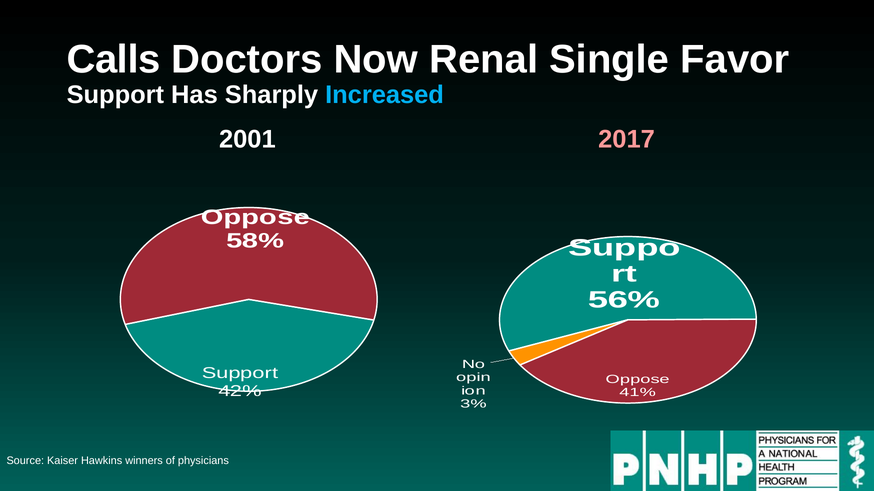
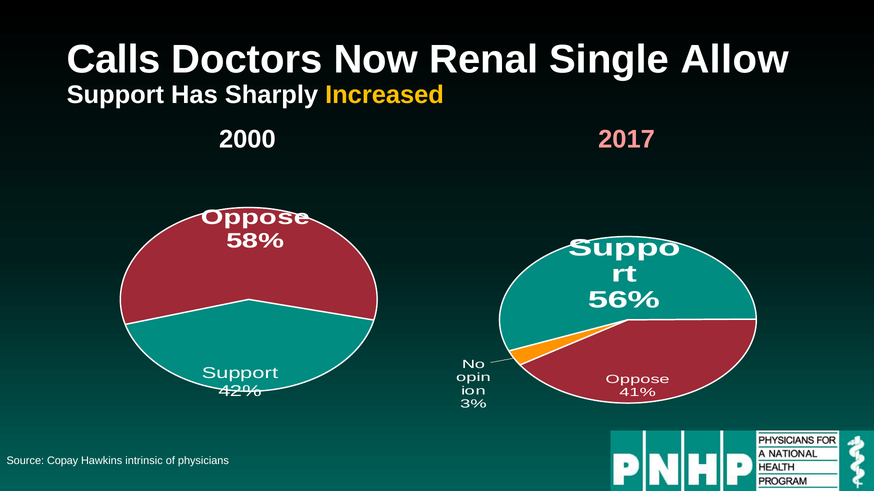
Favor: Favor -> Allow (735, 60)
Increased colour: light blue -> yellow (385, 95)
2001: 2001 -> 2000 (247, 139)
Kaiser: Kaiser -> Copay (63, 461)
winners: winners -> intrinsic (144, 461)
